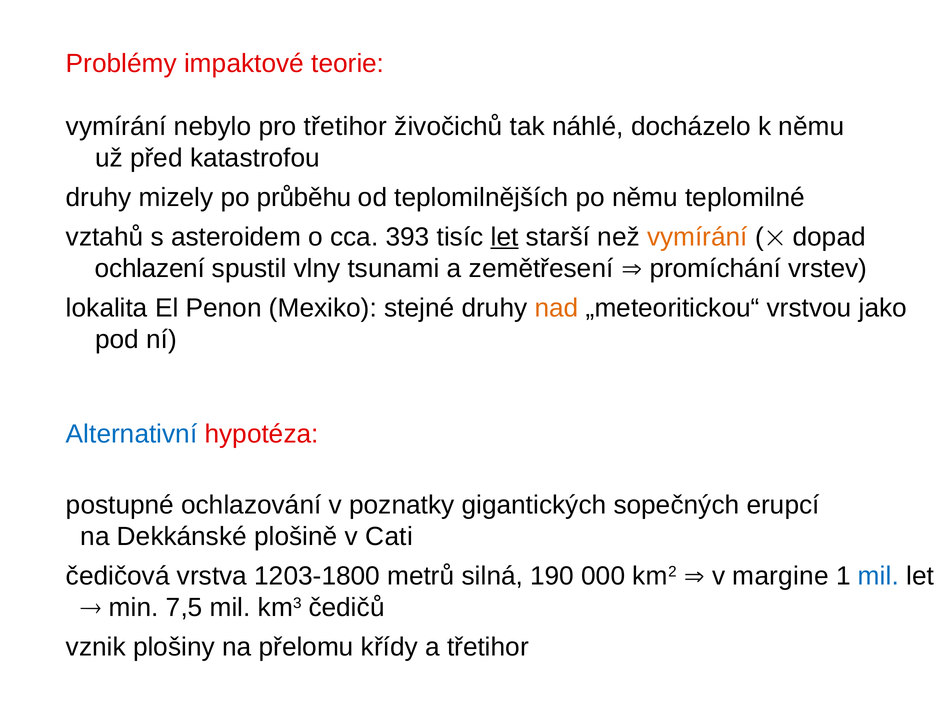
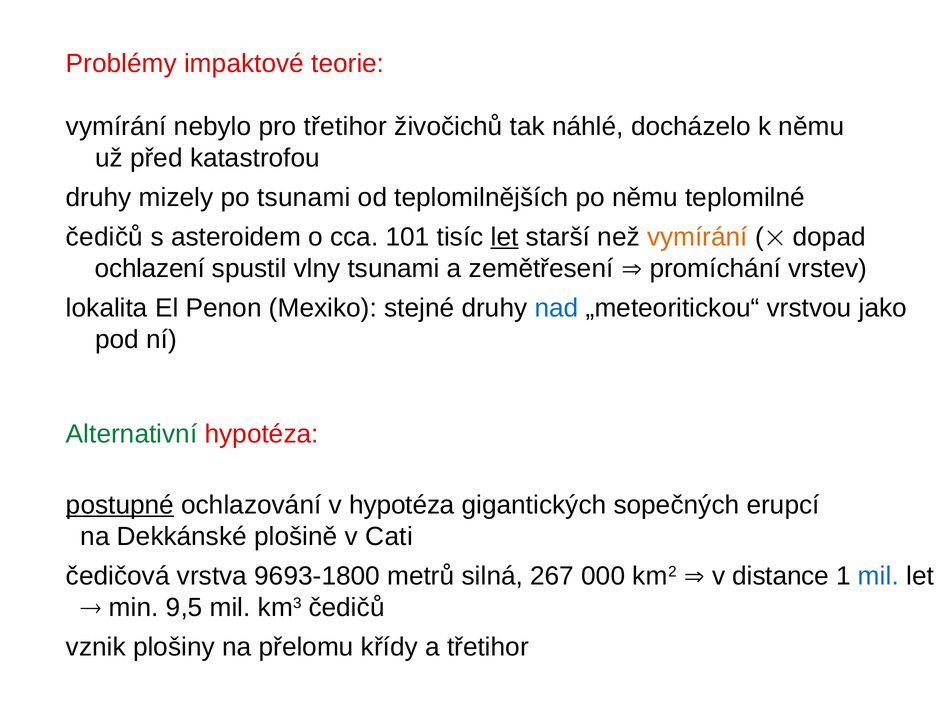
po průběhu: průběhu -> tsunami (304, 198)
vztahů: vztahů -> čedičů (104, 237)
393: 393 -> 101 (408, 237)
nad colour: orange -> blue (557, 308)
Alternativní colour: blue -> green (132, 434)
postupné underline: none -> present (120, 505)
v poznatky: poznatky -> hypotéza (402, 505)
1203-1800: 1203-1800 -> 9693-1800 (317, 576)
190: 190 -> 267 (552, 576)
margine: margine -> distance (781, 576)
7,5: 7,5 -> 9,5 (184, 607)
